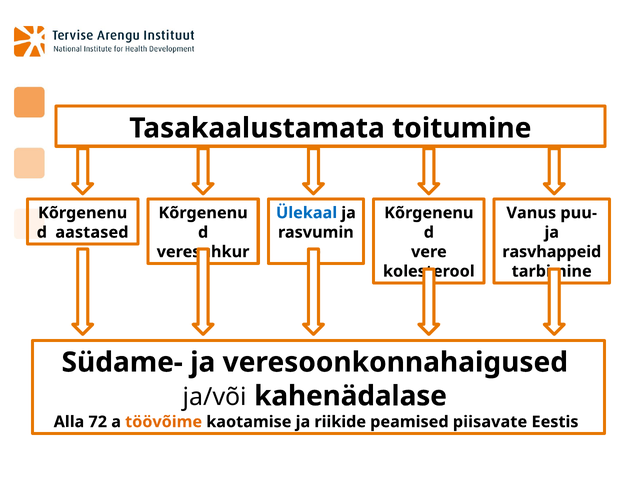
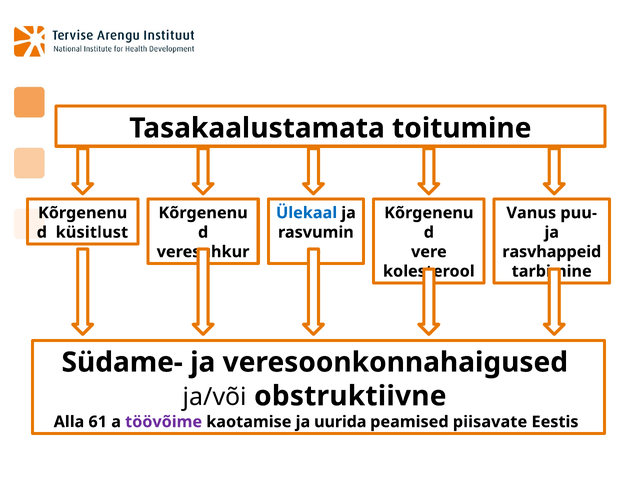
aastased: aastased -> küsitlust (92, 232)
kahenädalase: kahenädalase -> obstruktiivne (350, 396)
72: 72 -> 61 (98, 422)
töövõime colour: orange -> purple (164, 422)
riikide: riikide -> uurida (340, 422)
